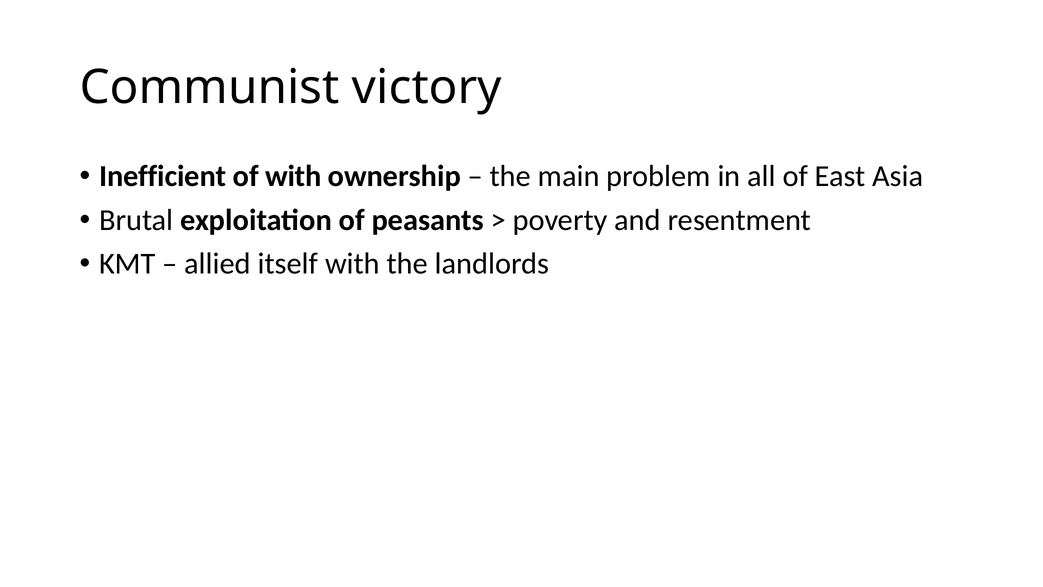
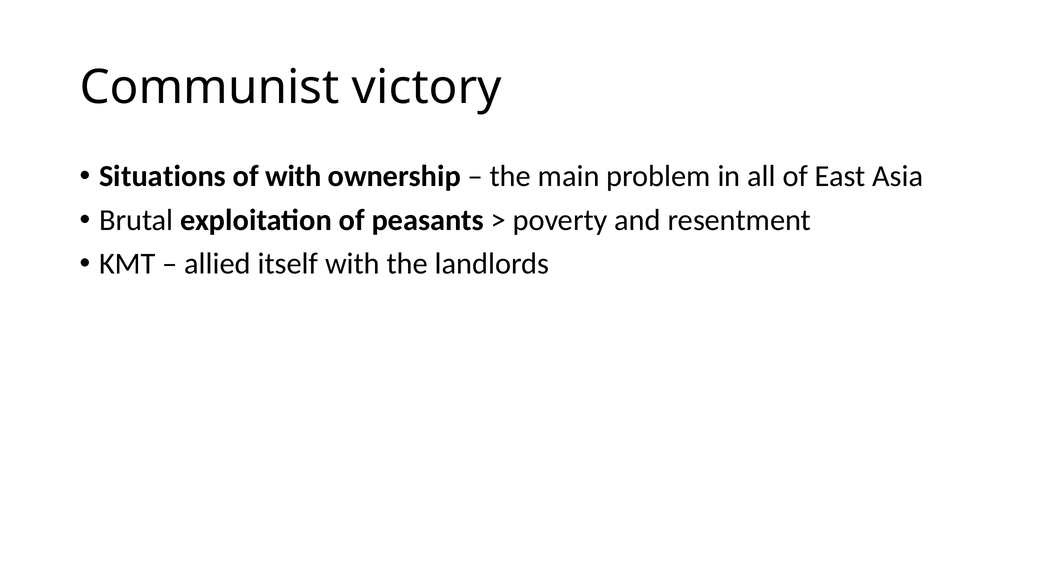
Inefficient: Inefficient -> Situations (163, 176)
